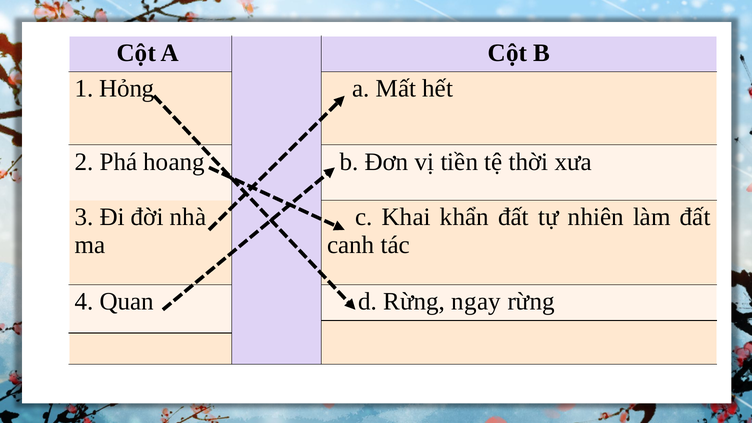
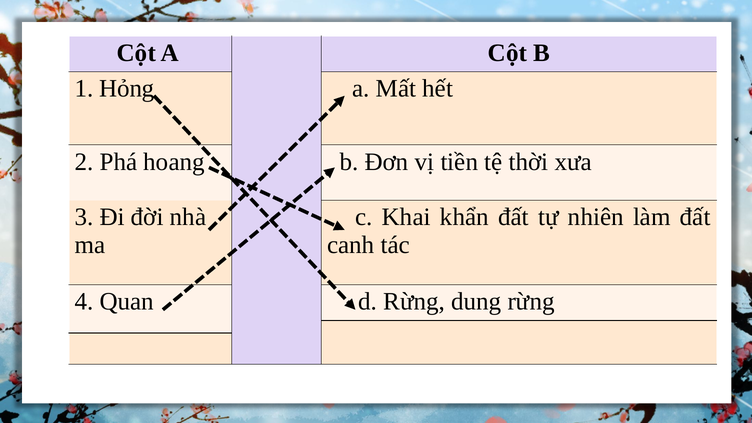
ngay: ngay -> dung (476, 302)
